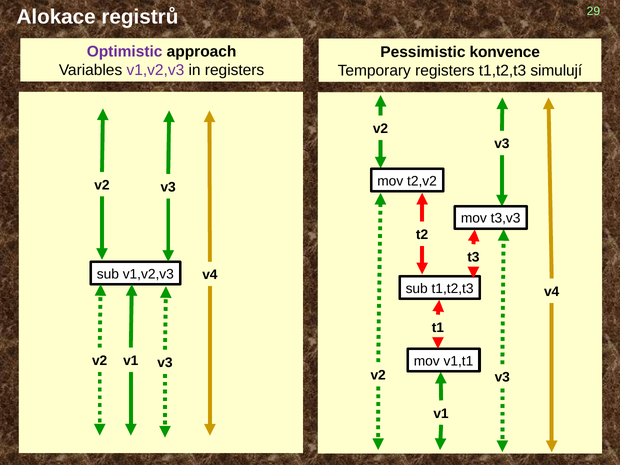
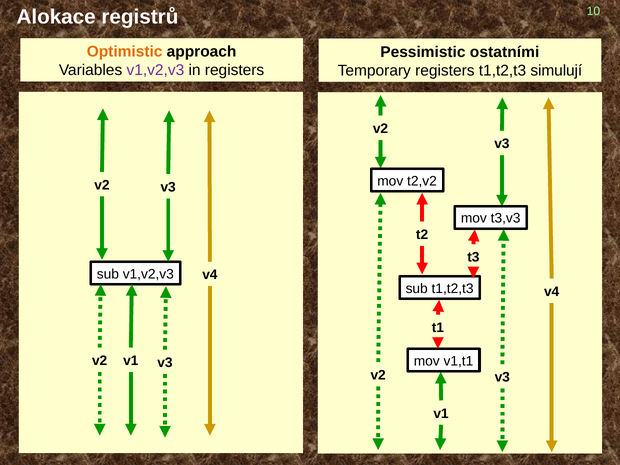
29: 29 -> 10 (593, 11)
Optimistic colour: purple -> orange (125, 52)
konvence: konvence -> ostatními (505, 52)
